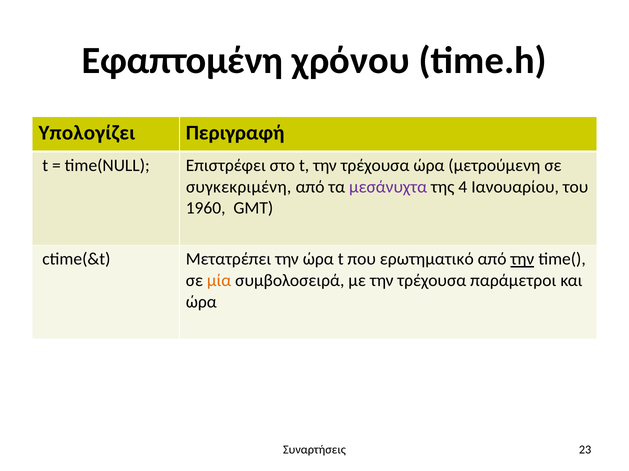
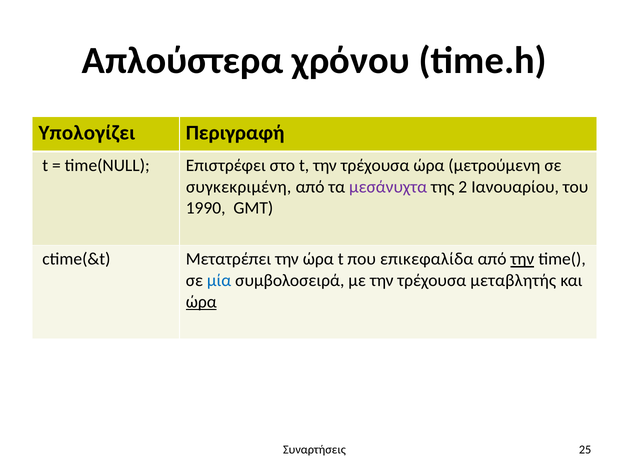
Εφαπτομένη: Εφαπτομένη -> Απλούστερα (183, 61)
4: 4 -> 2 (463, 187)
1960: 1960 -> 1990 (206, 208)
ερωτηματικό: ερωτηματικό -> επικεφαλίδα (427, 260)
μία colour: orange -> blue (219, 281)
παράμετροι: παράμετροι -> μεταβλητής (513, 281)
ώρα underline: none -> present (201, 302)
23: 23 -> 25 (585, 451)
